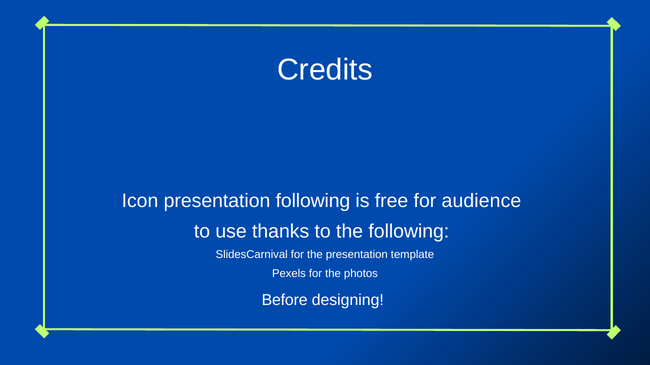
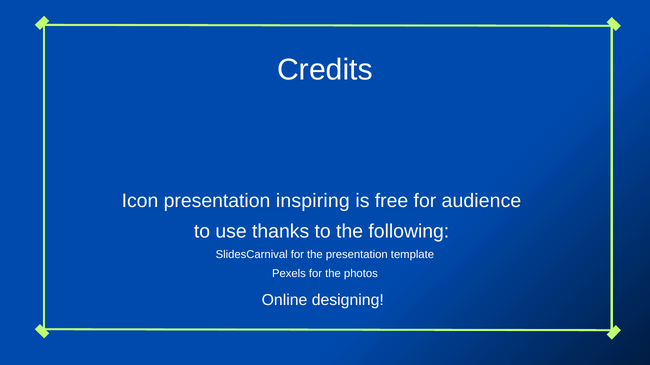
presentation following: following -> inspiring (313, 201)
Before: Before -> Online (285, 301)
